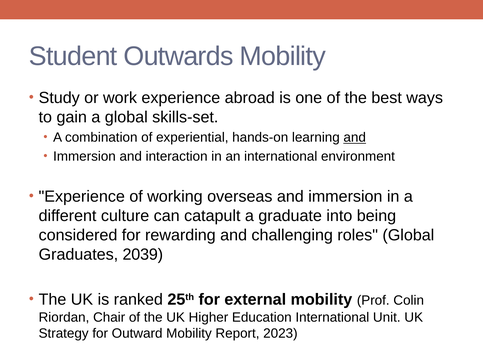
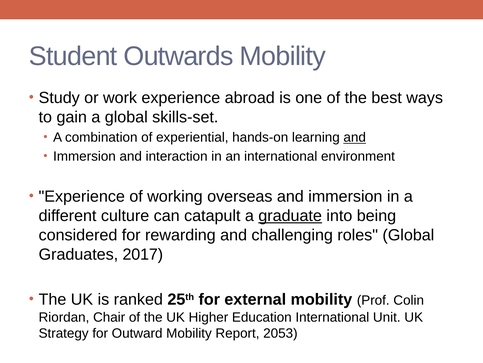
graduate underline: none -> present (290, 215)
2039: 2039 -> 2017 (143, 254)
2023: 2023 -> 2053 (280, 333)
